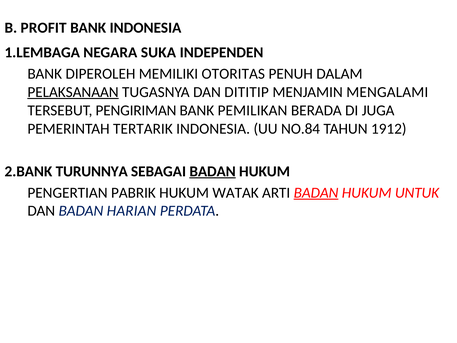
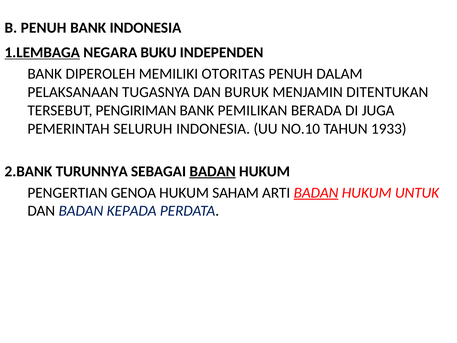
B PROFIT: PROFIT -> PENUH (44, 28)
1.LEMBAGA underline: none -> present (42, 52)
SUKA: SUKA -> BUKU (159, 52)
PELAKSANAAN underline: present -> none (73, 92)
DITITIP: DITITIP -> BURUK (247, 92)
MENGALAMI: MENGALAMI -> DITENTUKAN (387, 92)
TERTARIK: TERTARIK -> SELURUH (143, 129)
NO.84: NO.84 -> NO.10 (301, 129)
1912: 1912 -> 1933 (389, 129)
PABRIK: PABRIK -> GENOA (133, 193)
WATAK: WATAK -> SAHAM (236, 193)
HARIAN: HARIAN -> KEPADA (132, 211)
